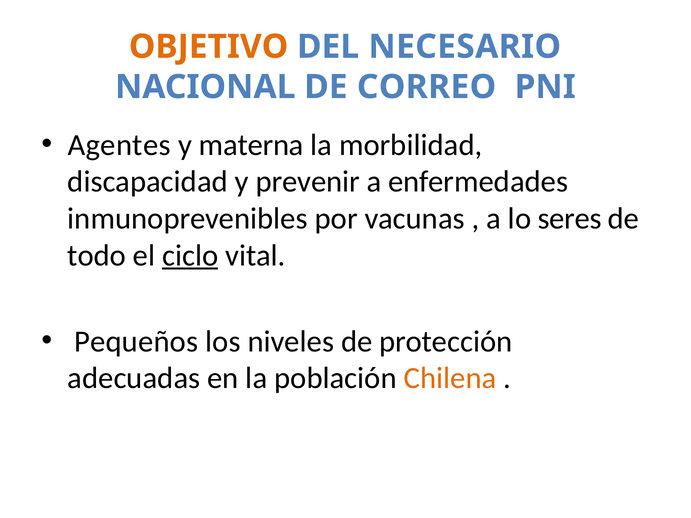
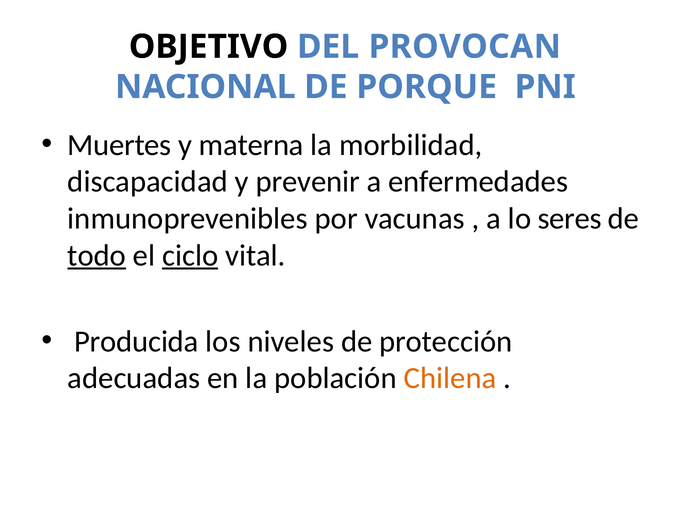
OBJETIVO colour: orange -> black (209, 47)
NECESARIO: NECESARIO -> PROVOCAN (465, 47)
CORREO: CORREO -> PORQUE (427, 87)
Agentes: Agentes -> Muertes (119, 145)
todo underline: none -> present (97, 256)
Pequeños: Pequeños -> Producida (136, 342)
